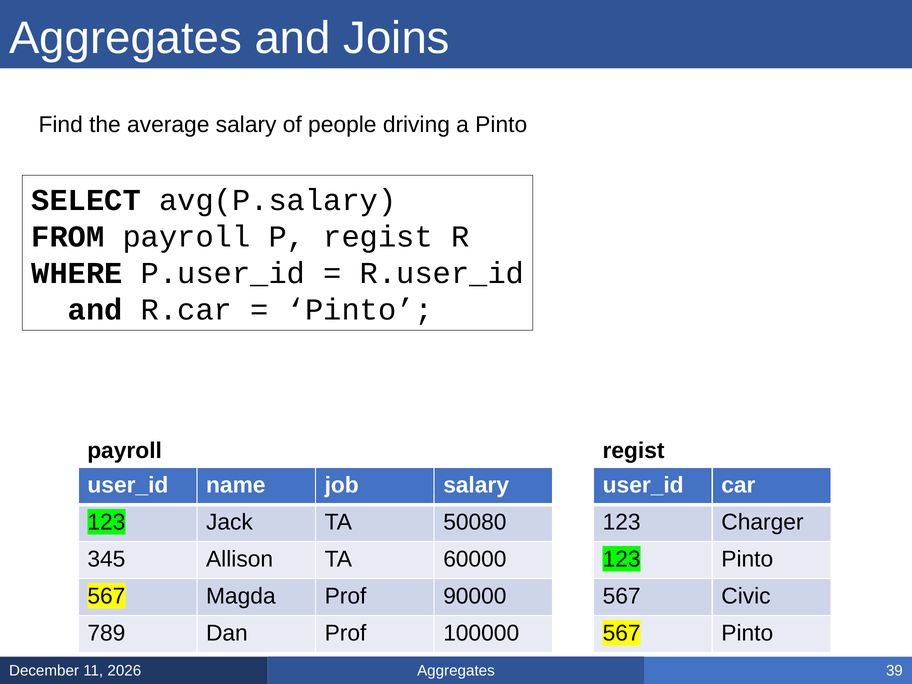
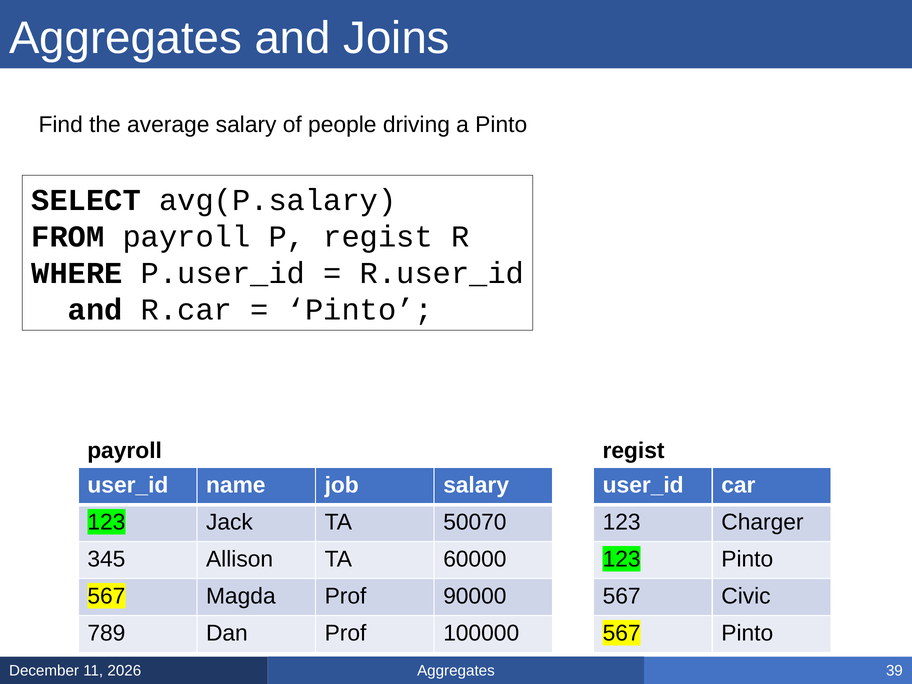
50080: 50080 -> 50070 (475, 522)
